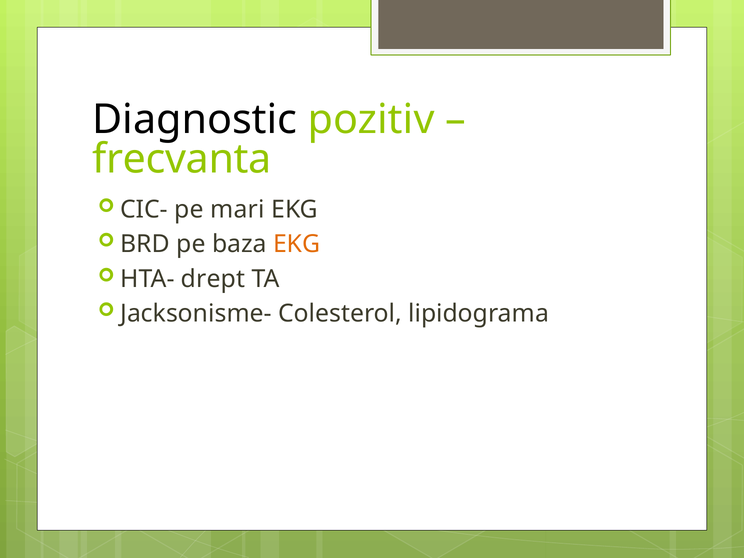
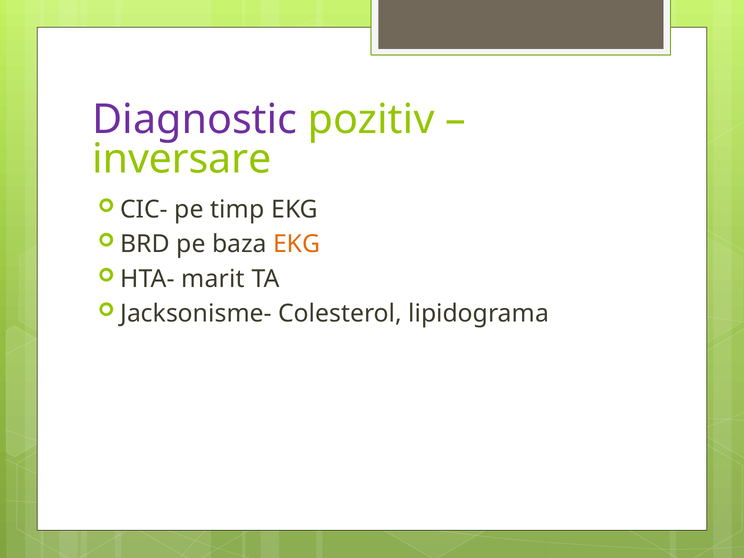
Diagnostic colour: black -> purple (195, 120)
frecvanta: frecvanta -> inversare (182, 159)
mari: mari -> timp (237, 209)
drept: drept -> marit (213, 279)
